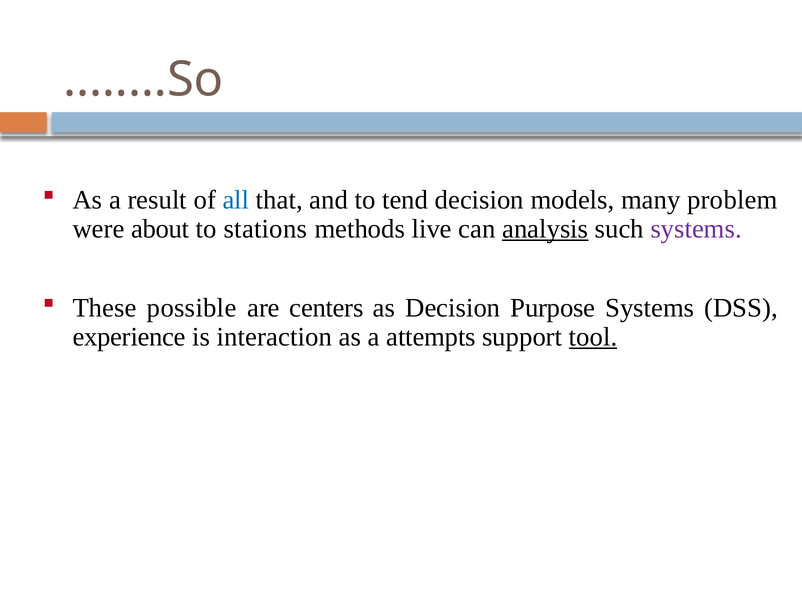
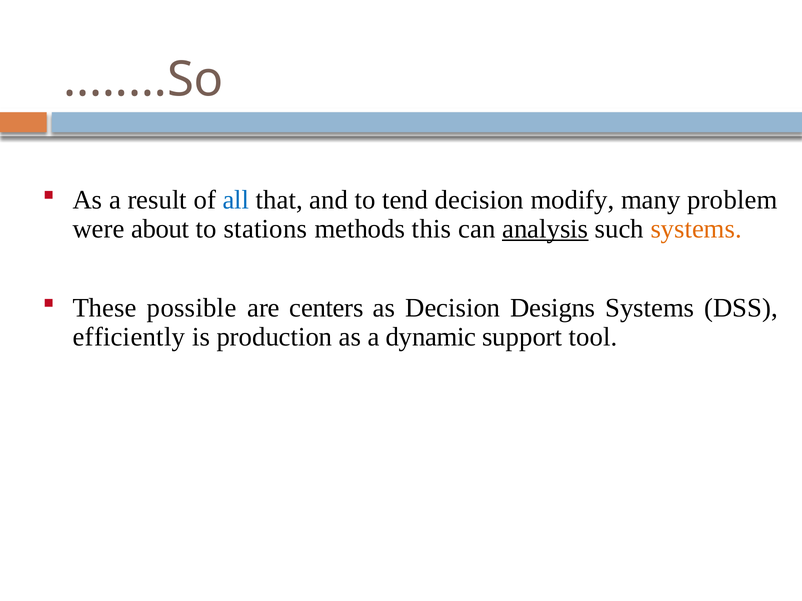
models: models -> modify (572, 200)
live: live -> this (432, 229)
systems colour: purple -> orange (696, 229)
Purpose: Purpose -> Designs (553, 308)
experience: experience -> efficiently (129, 337)
interaction: interaction -> production (274, 337)
attempts: attempts -> dynamic (431, 337)
tool underline: present -> none (593, 337)
